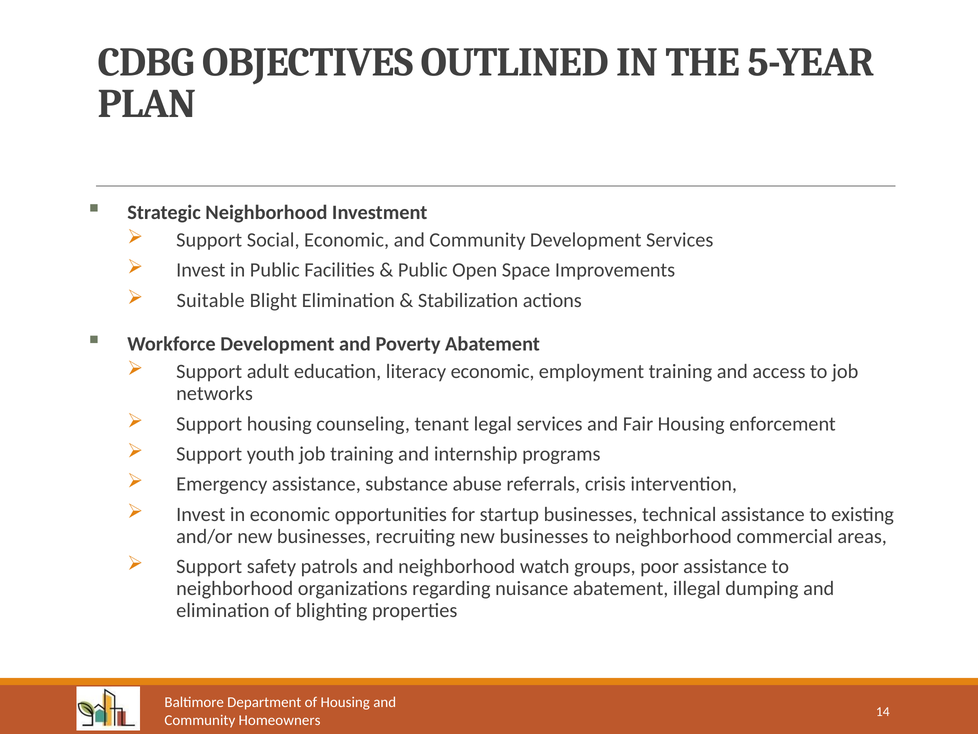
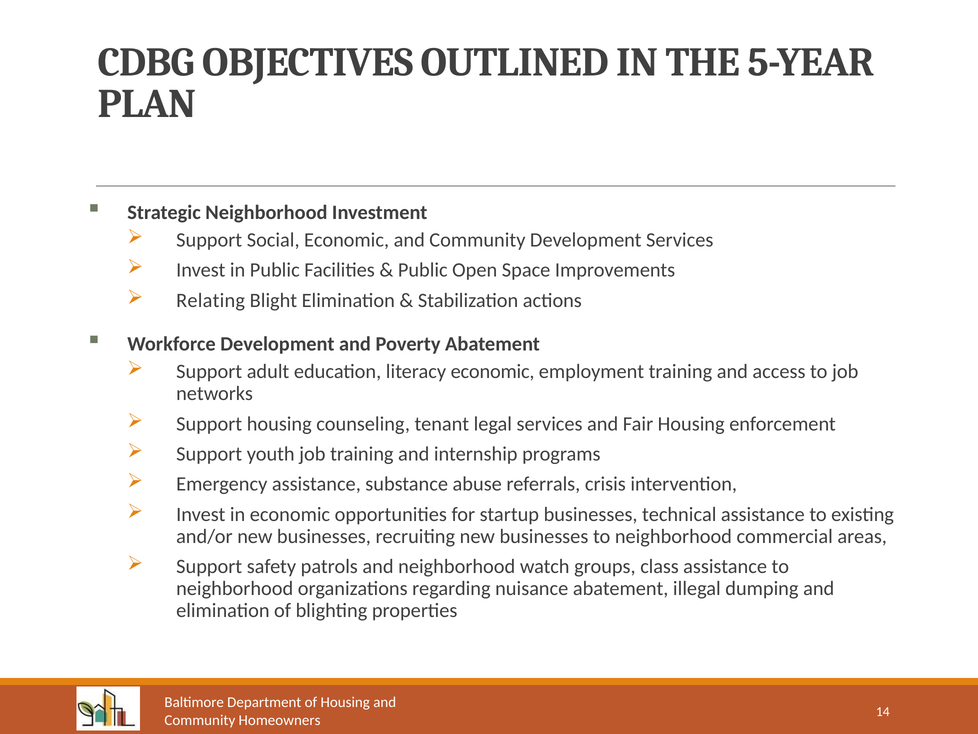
Suitable: Suitable -> Relating (211, 300)
poor: poor -> class (660, 566)
